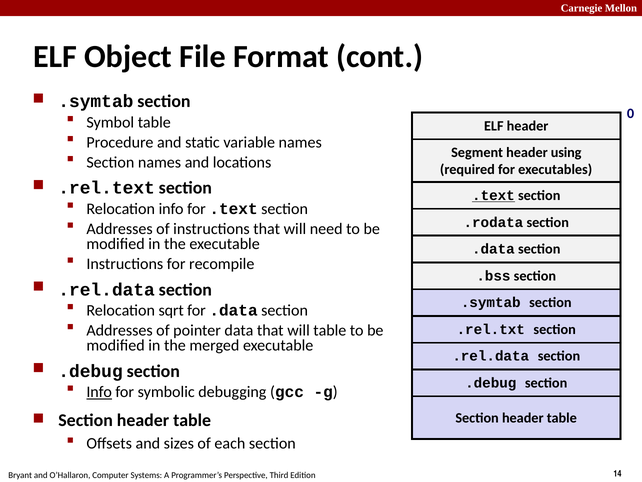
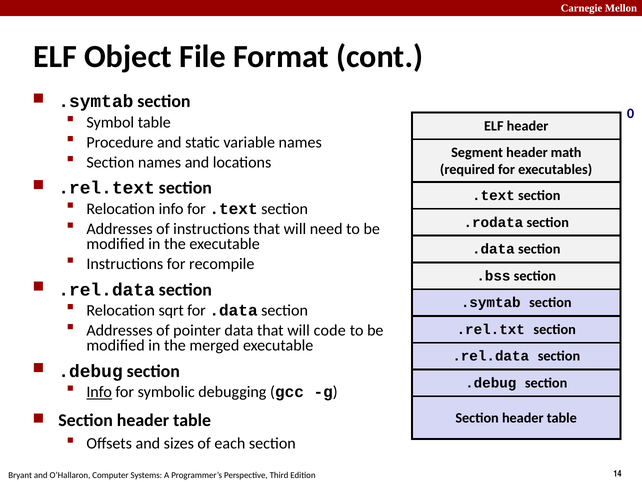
using: using -> math (566, 152)
.text underline: present -> none (493, 195)
will table: table -> code (330, 330)
